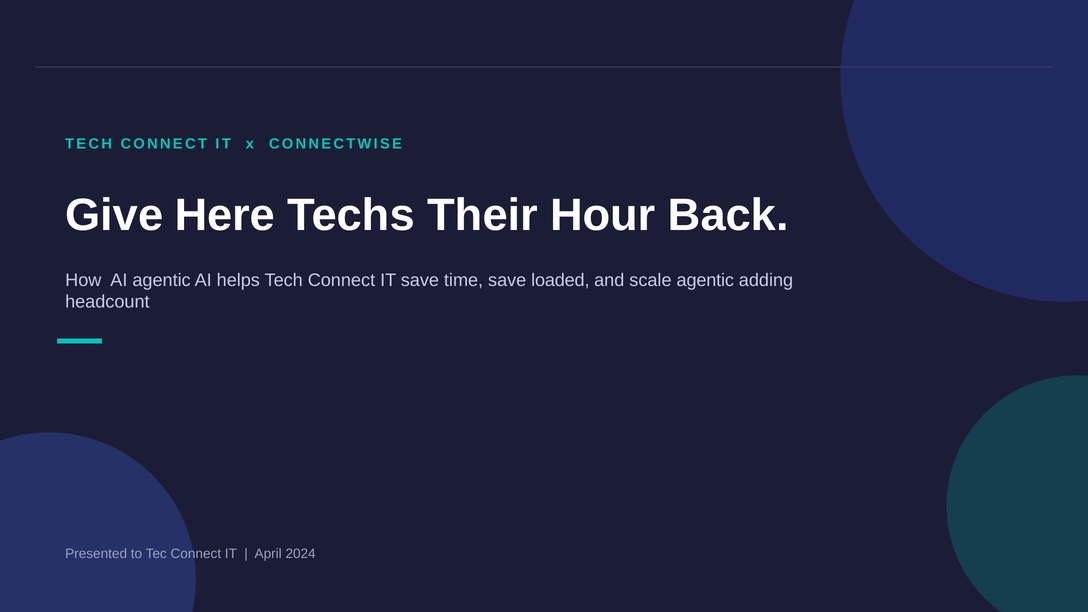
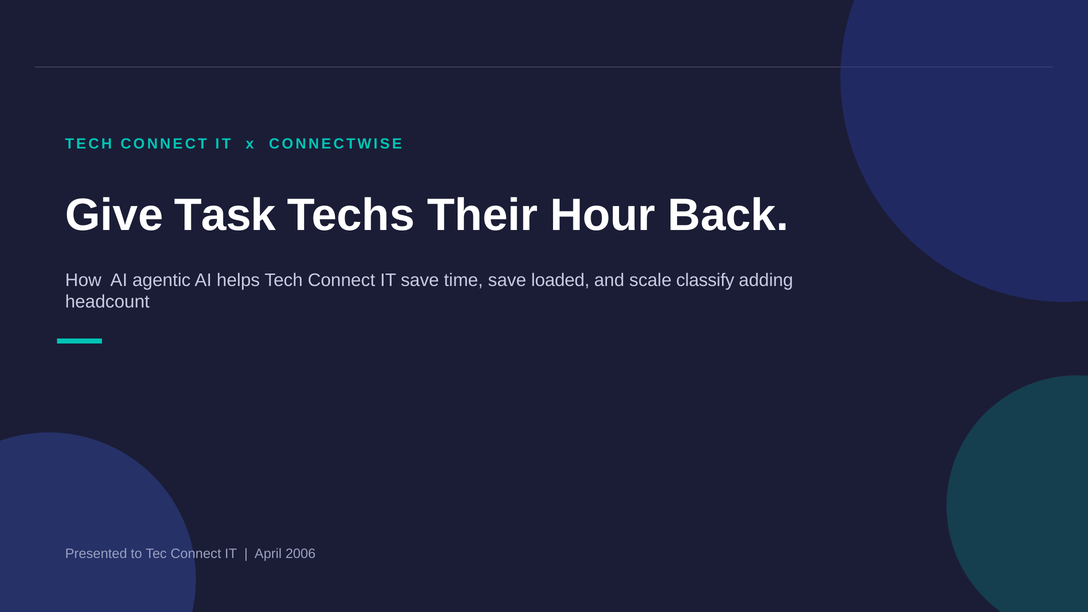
Here: Here -> Task (225, 215)
scale agentic: agentic -> classify (705, 280)
2024: 2024 -> 2006 (301, 554)
